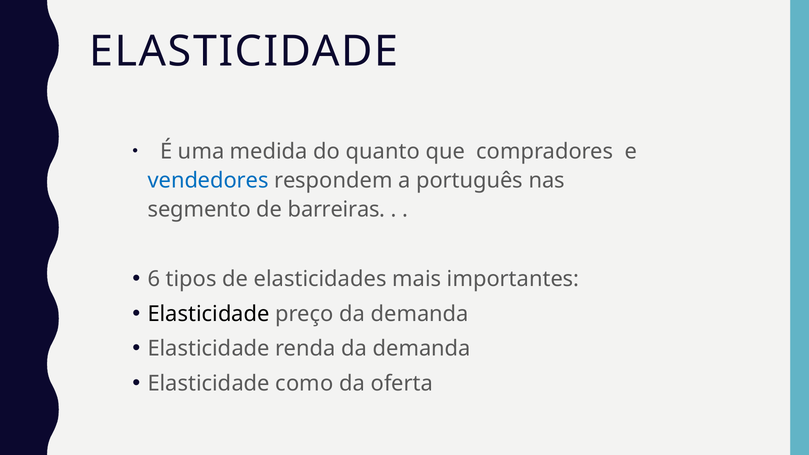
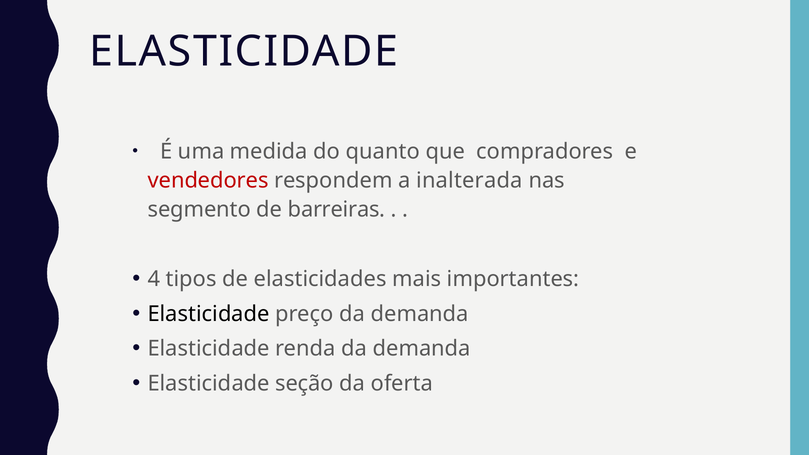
vendedores colour: blue -> red (208, 181)
português: português -> inalterada (469, 181)
6: 6 -> 4 (154, 279)
como: como -> seção (305, 384)
